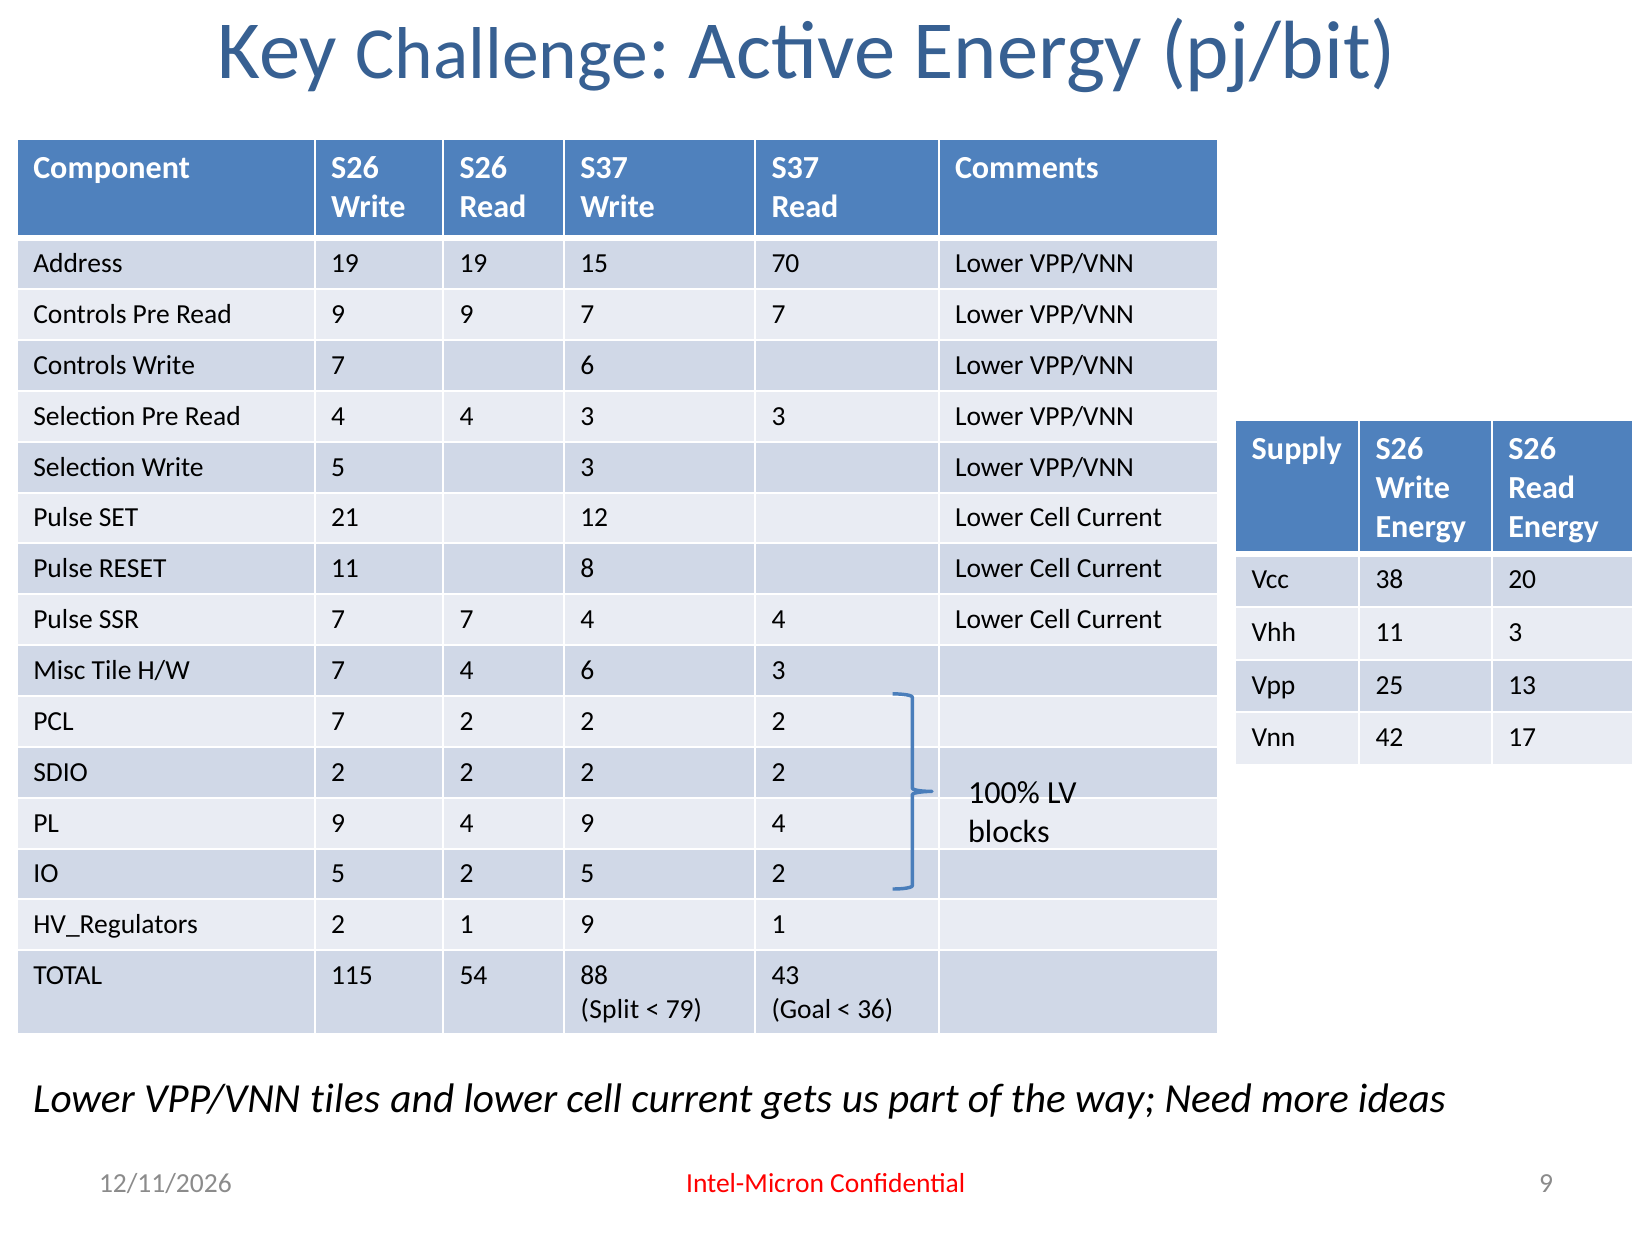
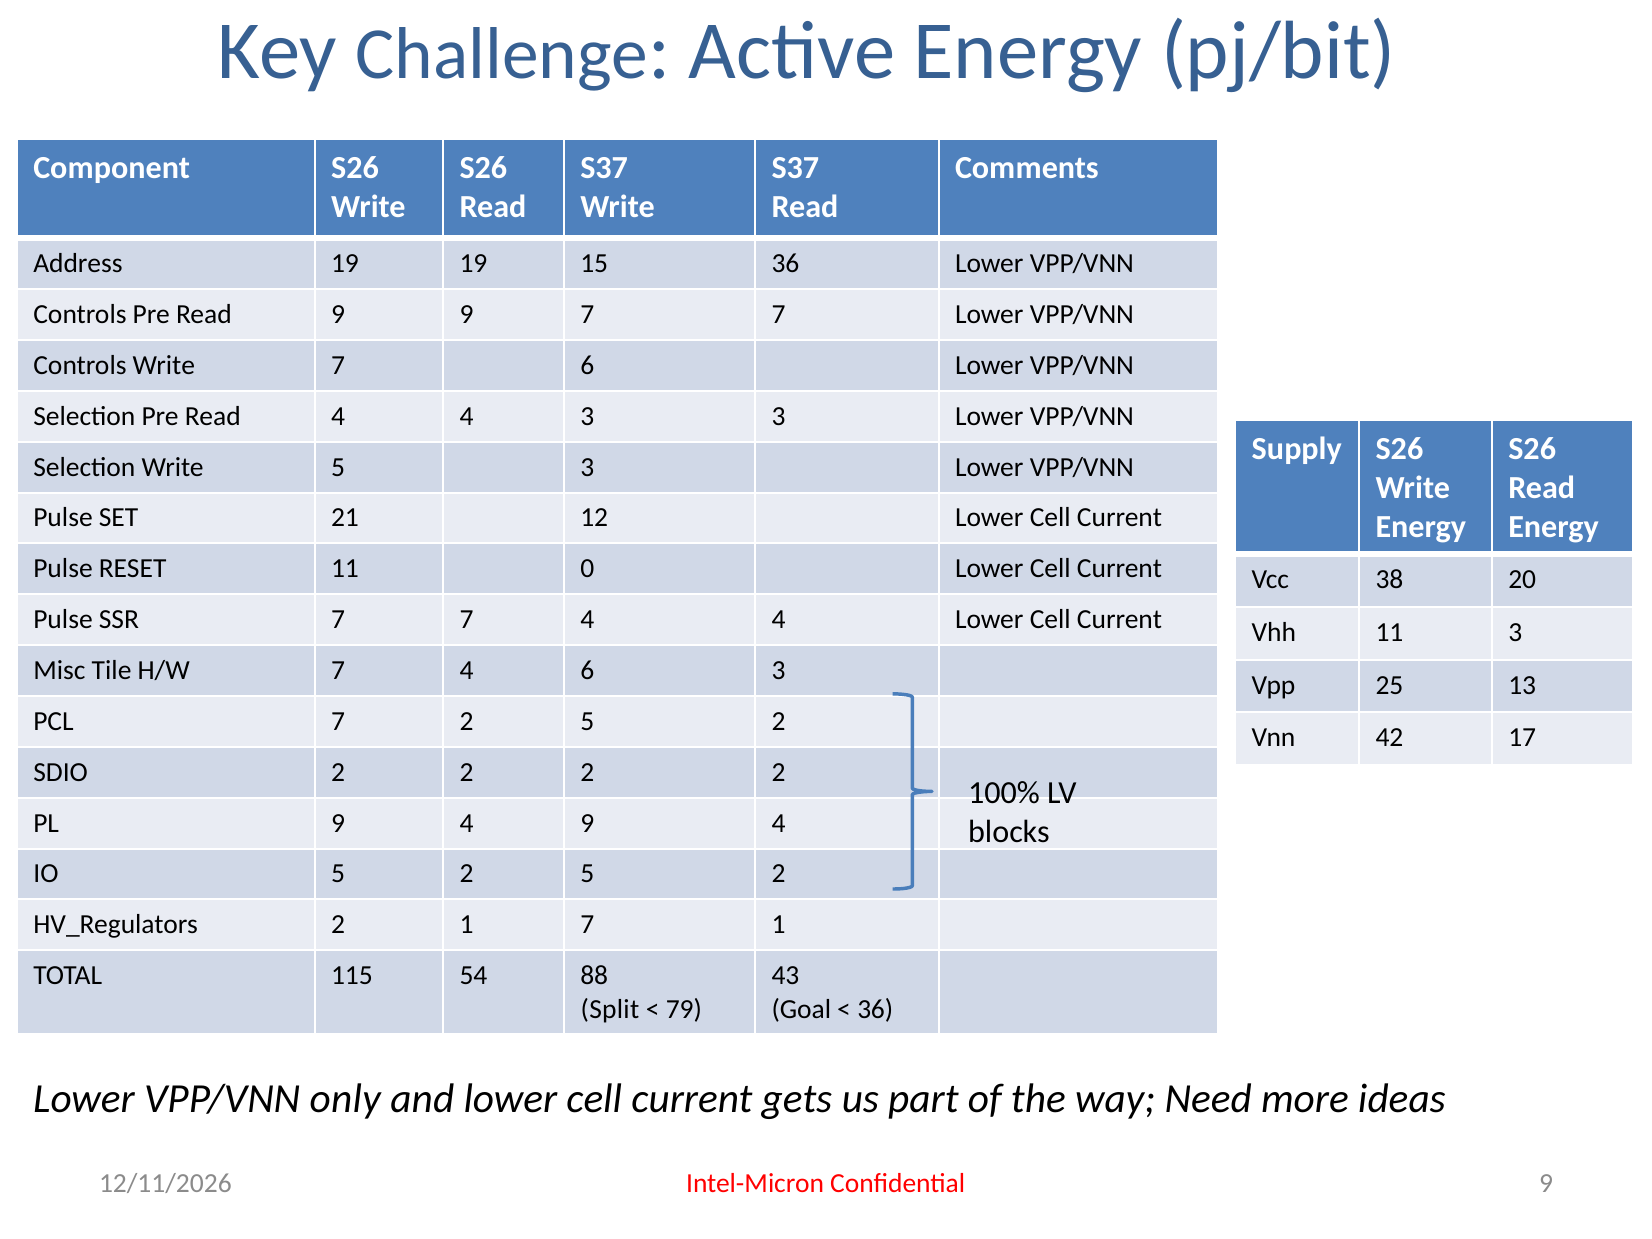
15 70: 70 -> 36 (785, 264)
8: 8 -> 0 (587, 569)
7 2 2: 2 -> 5 (587, 721)
1 9: 9 -> 7 (587, 925)
tiles: tiles -> only (345, 1098)
